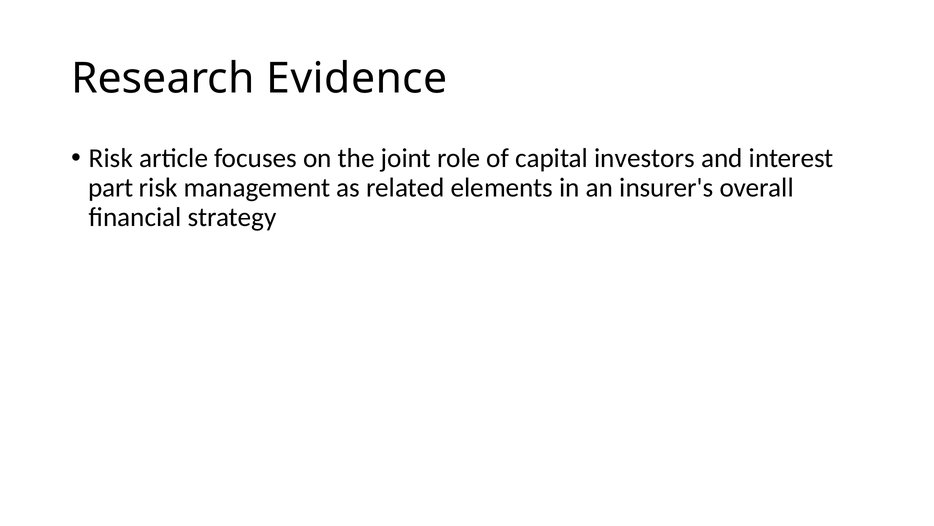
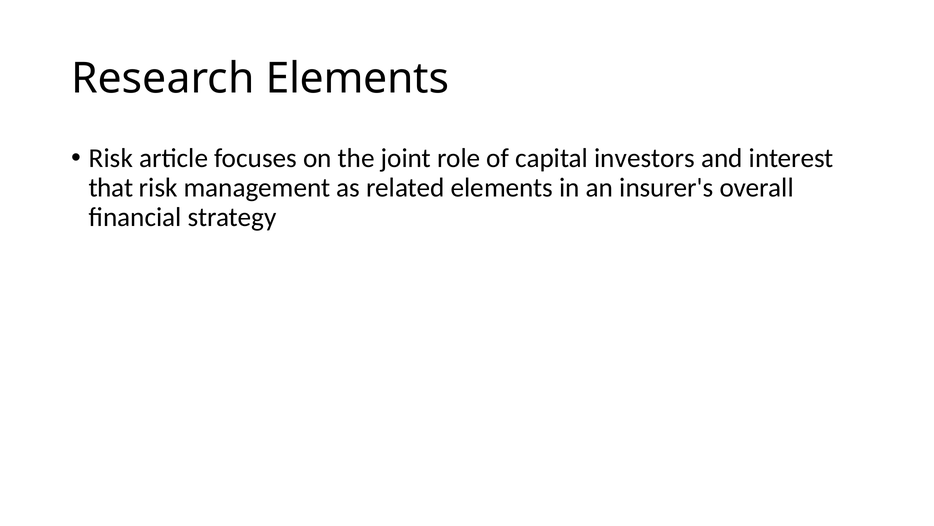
Research Evidence: Evidence -> Elements (357, 78)
part: part -> that (111, 187)
